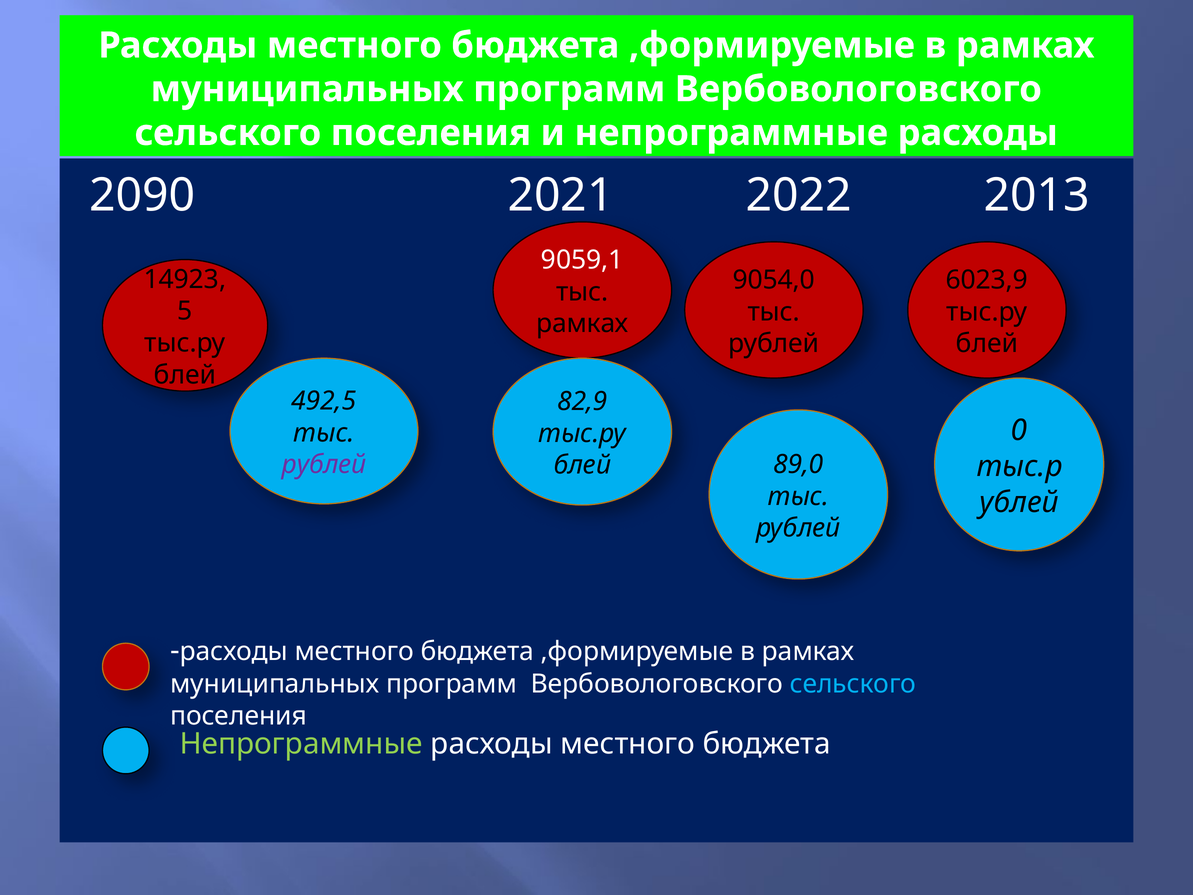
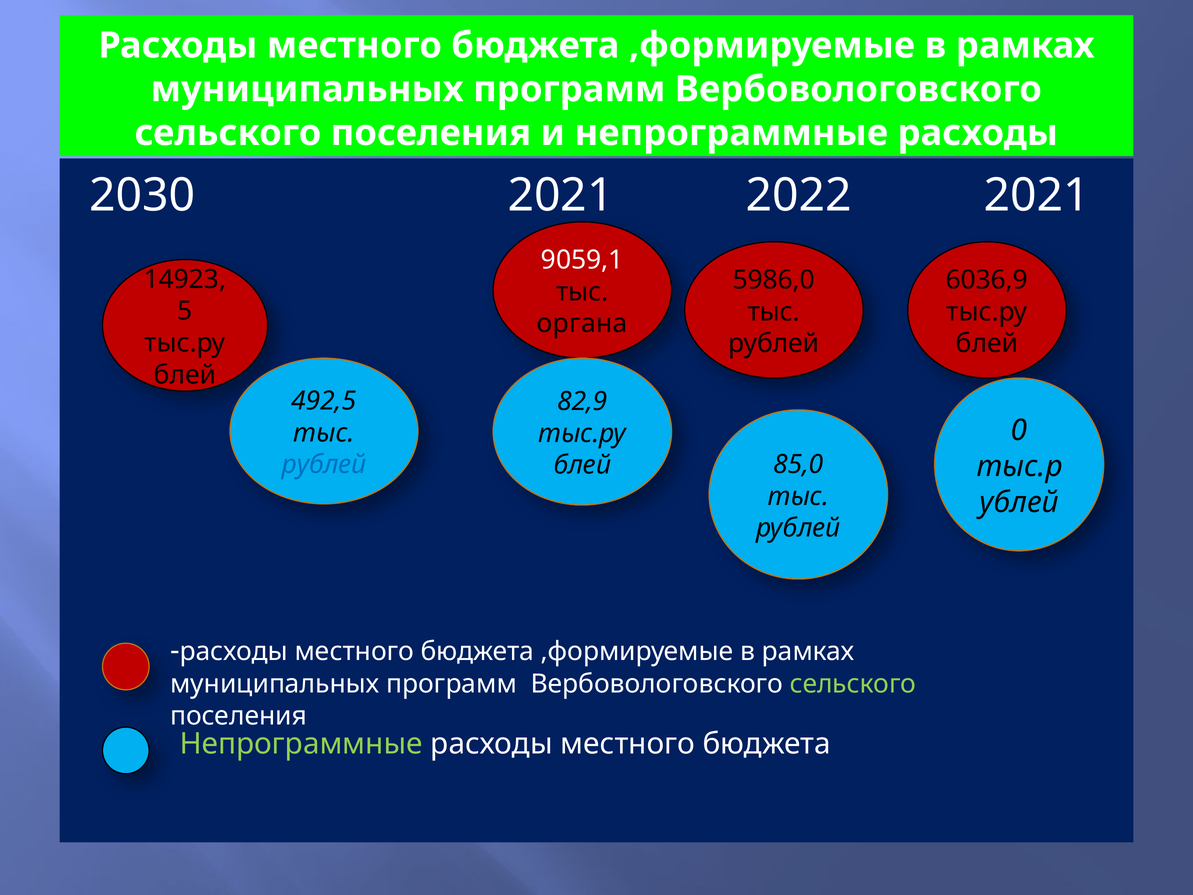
2090: 2090 -> 2030 (142, 195)
2022 2013: 2013 -> 2021 (1037, 195)
9054,0: 9054,0 -> 5986,0 (774, 280)
6023,9: 6023,9 -> 6036,9 (987, 280)
рамках: рамках -> органа (582, 324)
89,0: 89,0 -> 85,0 (798, 464)
рублей colour: purple -> blue (324, 465)
сельского colour: light blue -> light green (853, 684)
